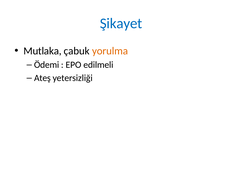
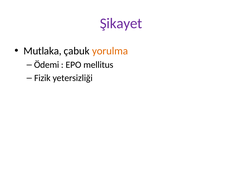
Şikayet colour: blue -> purple (121, 23)
edilmeli: edilmeli -> mellitus (98, 65)
Ateş: Ateş -> Fizik (42, 78)
